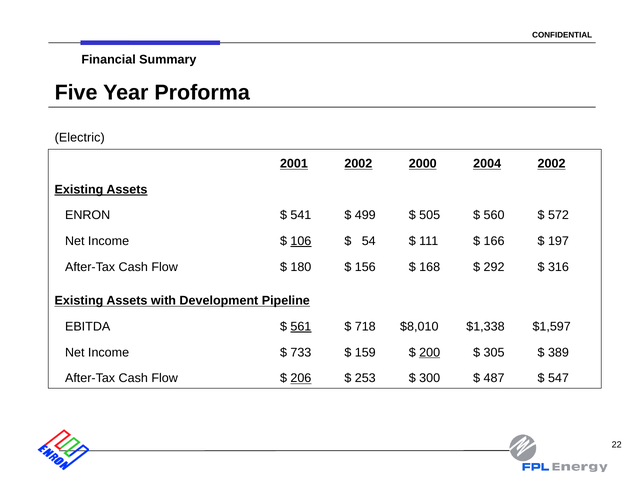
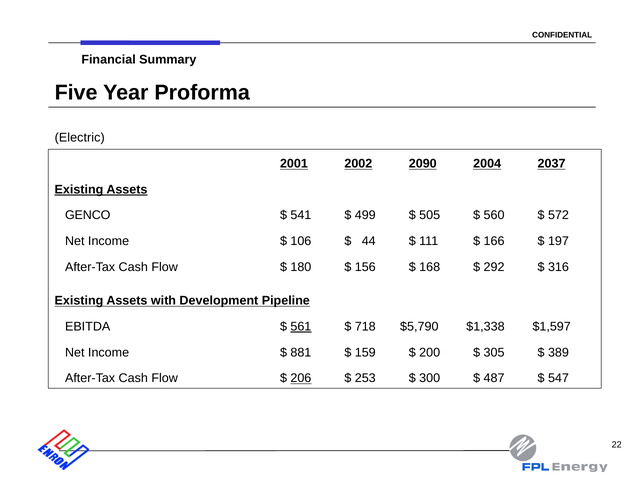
2000: 2000 -> 2090 (423, 164)
2004 2002: 2002 -> 2037 (552, 164)
ENRON: ENRON -> GENCO (88, 215)
106 underline: present -> none (301, 241)
54: 54 -> 44 (369, 241)
$8,010: $8,010 -> $5,790 (419, 327)
733: 733 -> 881 (301, 352)
200 underline: present -> none (430, 352)
